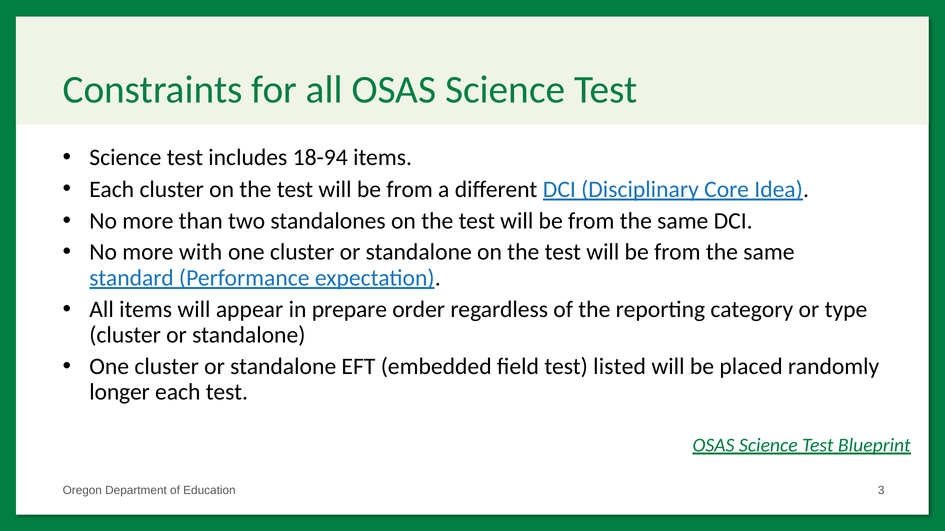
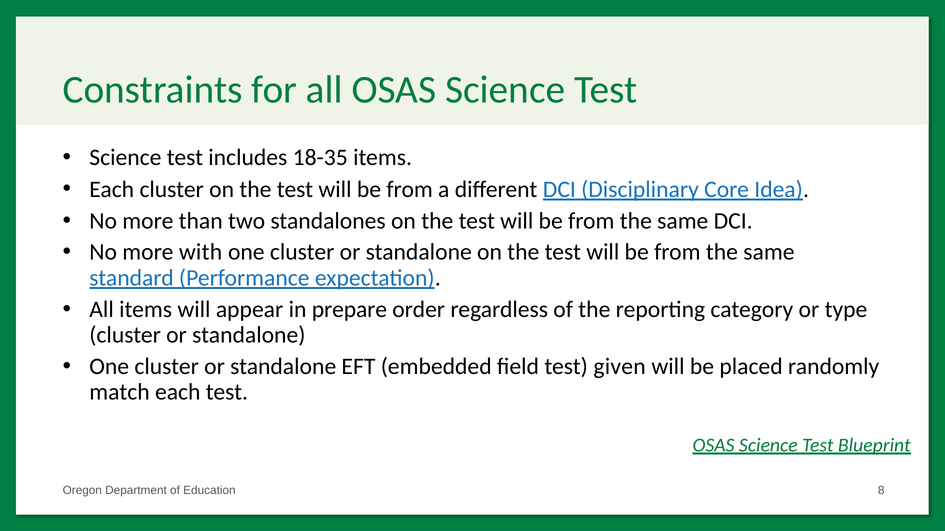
18-94: 18-94 -> 18-35 (320, 158)
listed: listed -> given (620, 367)
longer: longer -> match (120, 392)
3: 3 -> 8 (881, 491)
